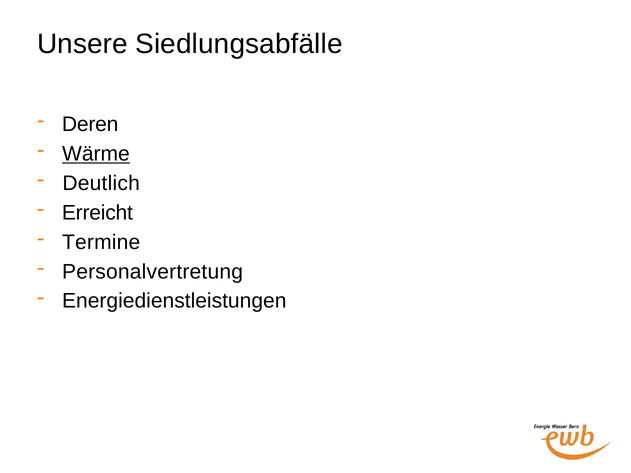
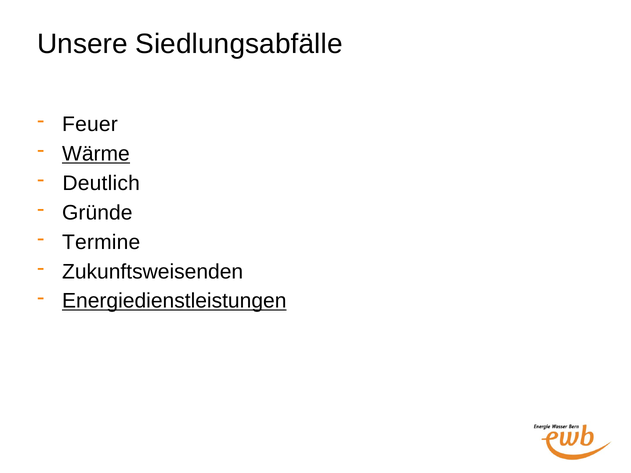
Deren: Deren -> Feuer (90, 125)
Erreicht: Erreicht -> Gründe (97, 213)
Personalvertretung: Personalvertretung -> Zukunftsweisenden (153, 272)
Energiedienstleistungen underline: none -> present (174, 301)
